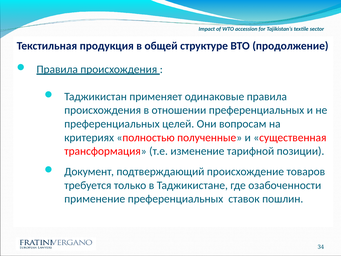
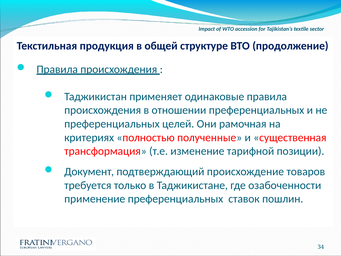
вопросам: вопросам -> рамочная (243, 124)
